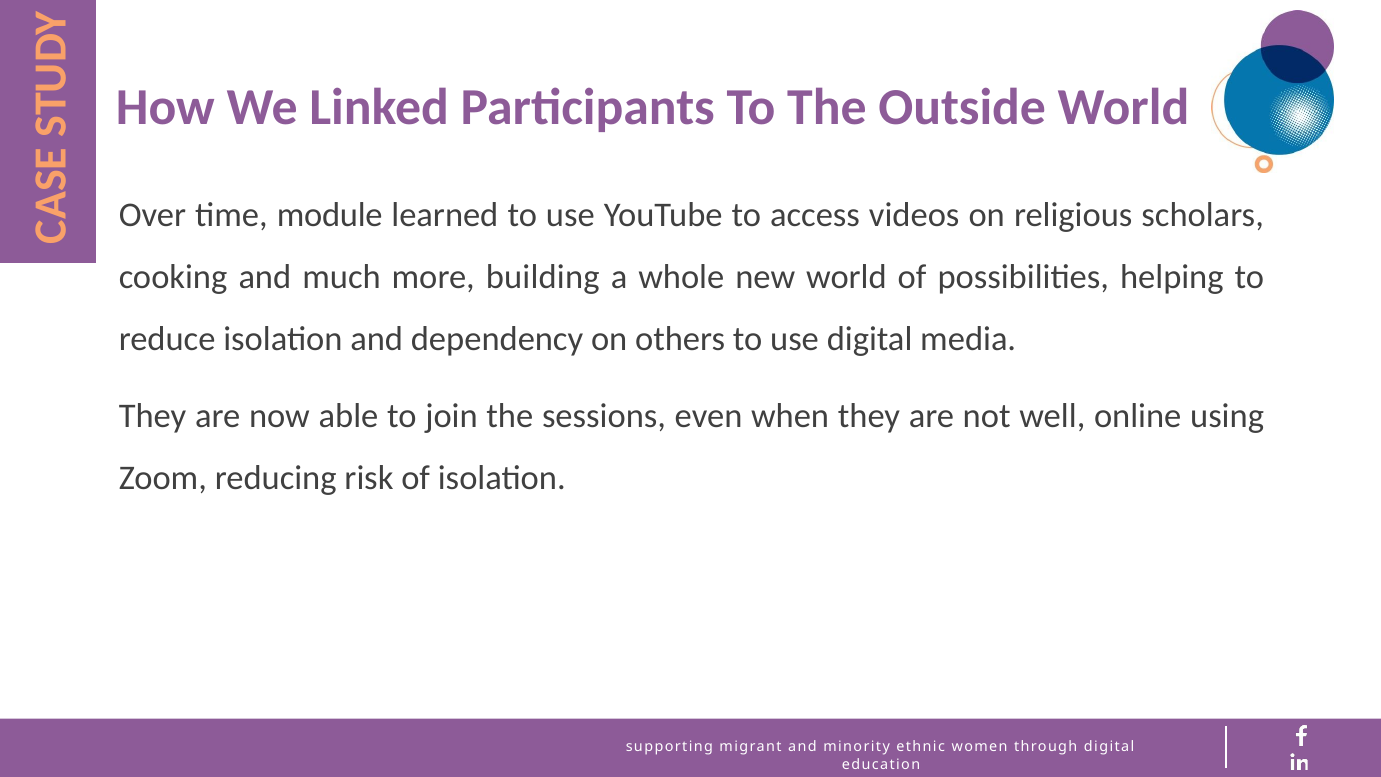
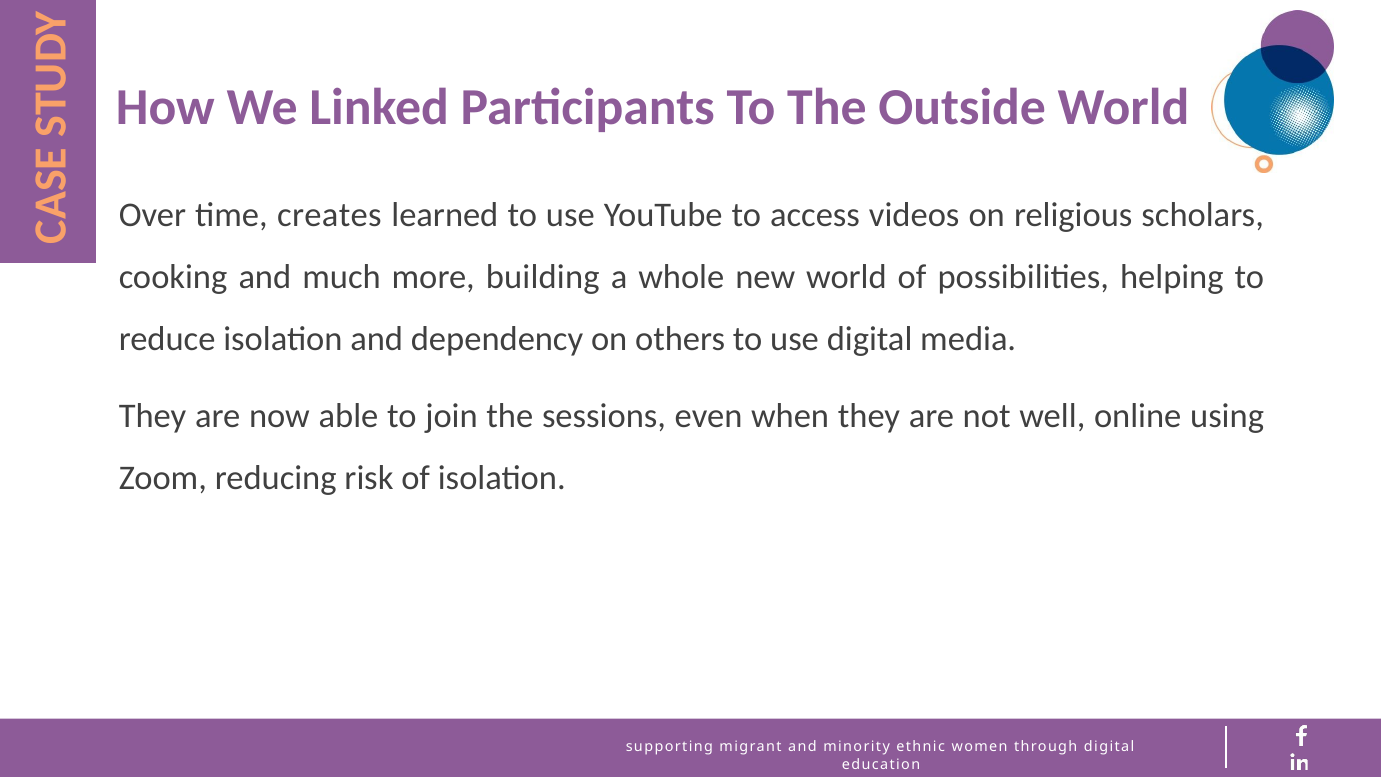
module: module -> creates (329, 215)
